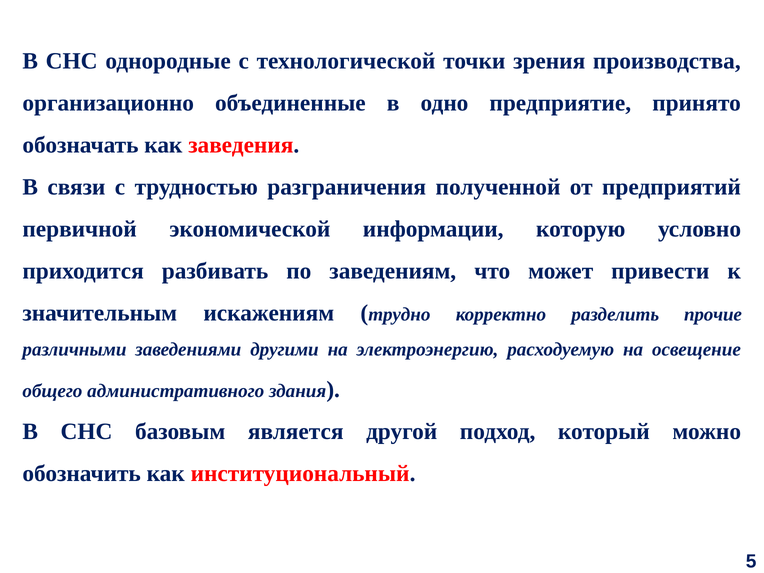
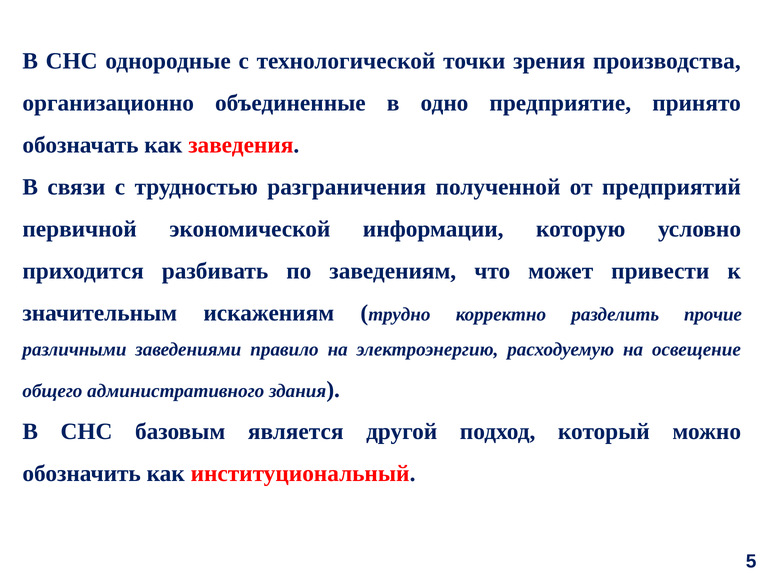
другими: другими -> правило (284, 350)
